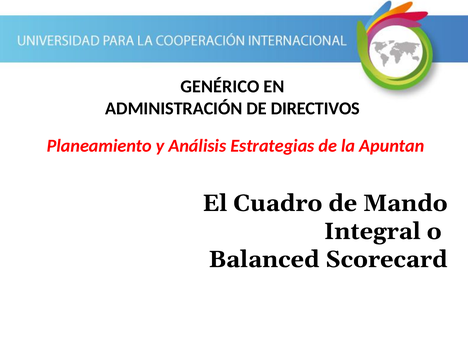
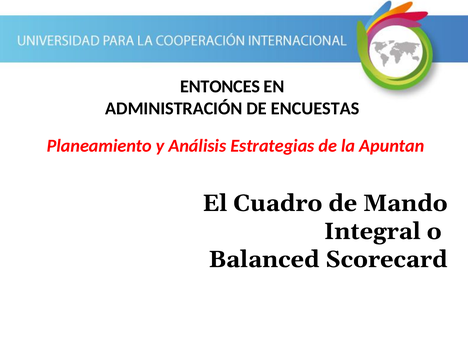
GENÉRICO: GENÉRICO -> ENTONCES (220, 87)
DIRECTIVOS: DIRECTIVOS -> ENCUESTAS (315, 108)
